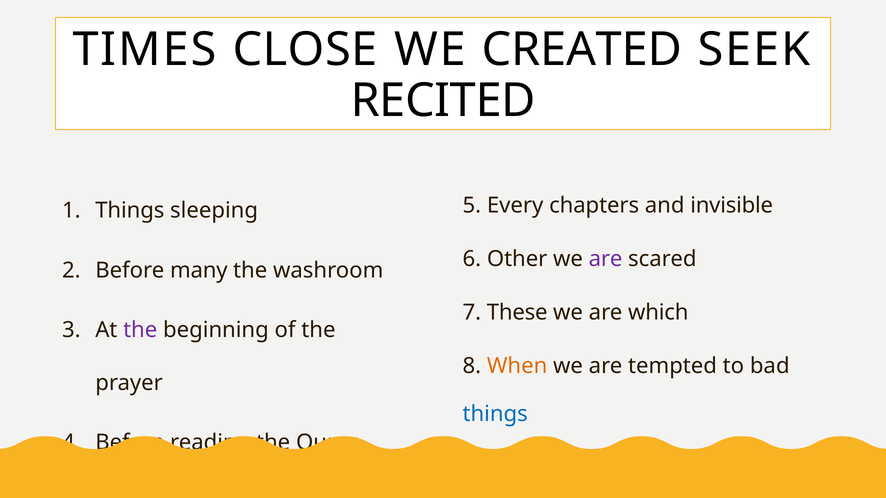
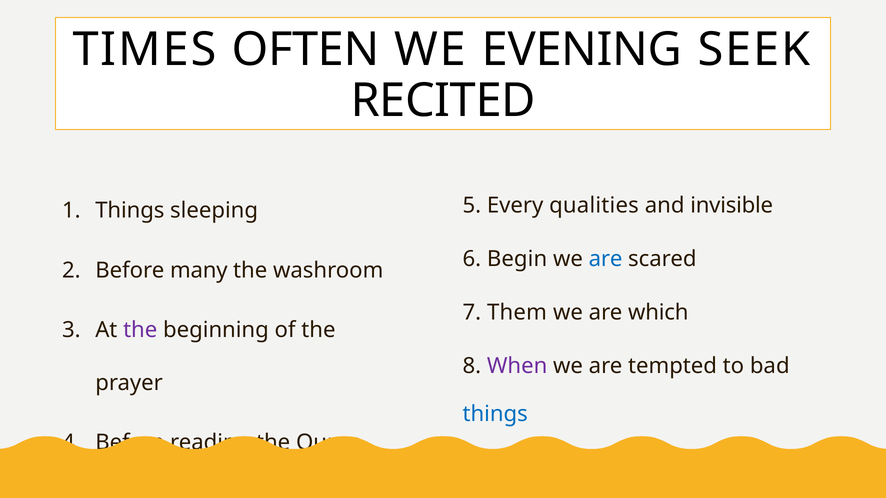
CLOSE: CLOSE -> OFTEN (306, 50)
CREATED: CREATED -> EVENING (582, 50)
chapters: chapters -> qualities (594, 205)
Other: Other -> Begin (517, 259)
are colour: purple -> blue (606, 259)
These: These -> Them (517, 313)
When colour: orange -> purple (517, 366)
